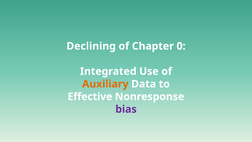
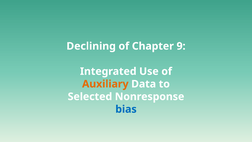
0: 0 -> 9 (181, 46)
Effective: Effective -> Selected (90, 96)
bias colour: purple -> blue (126, 109)
